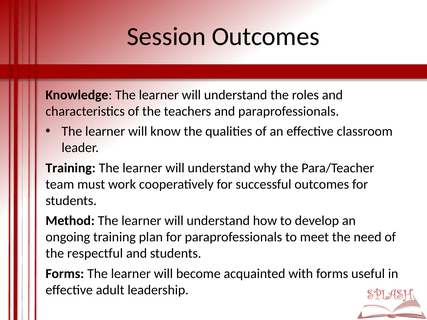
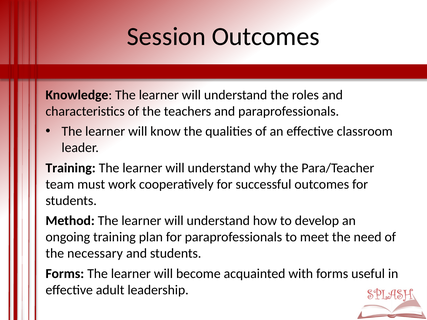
respectful: respectful -> necessary (95, 254)
